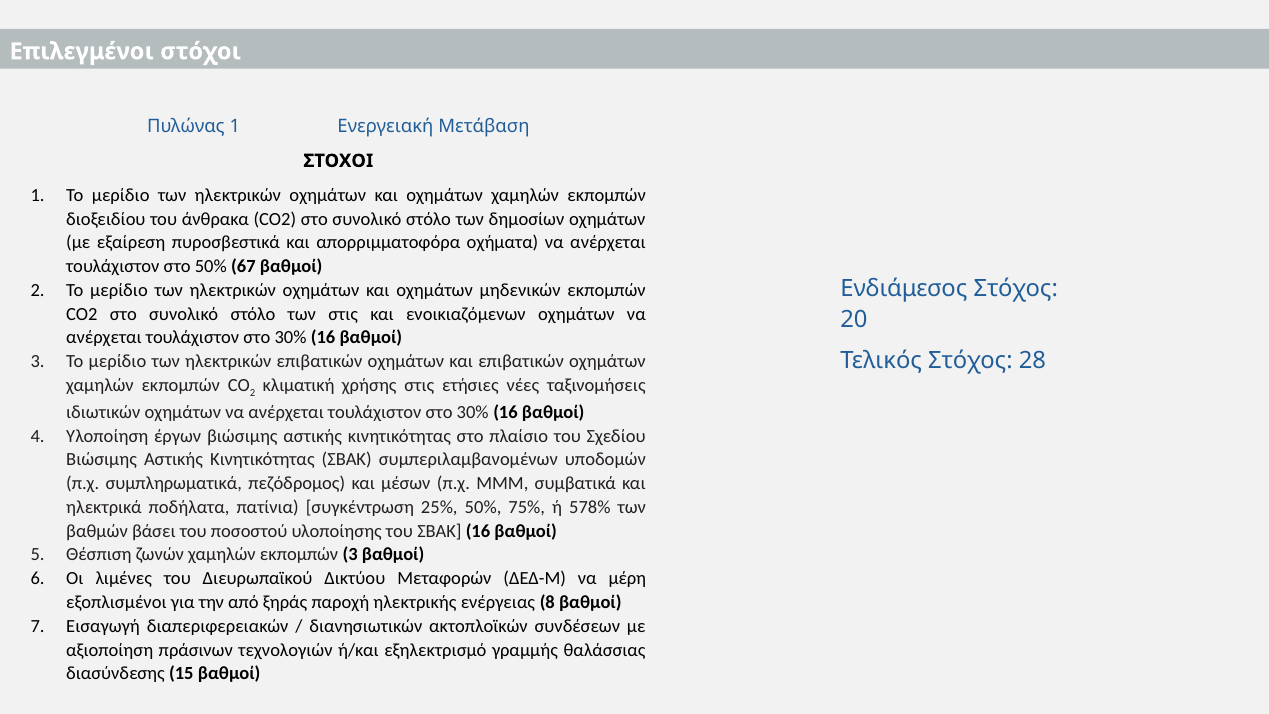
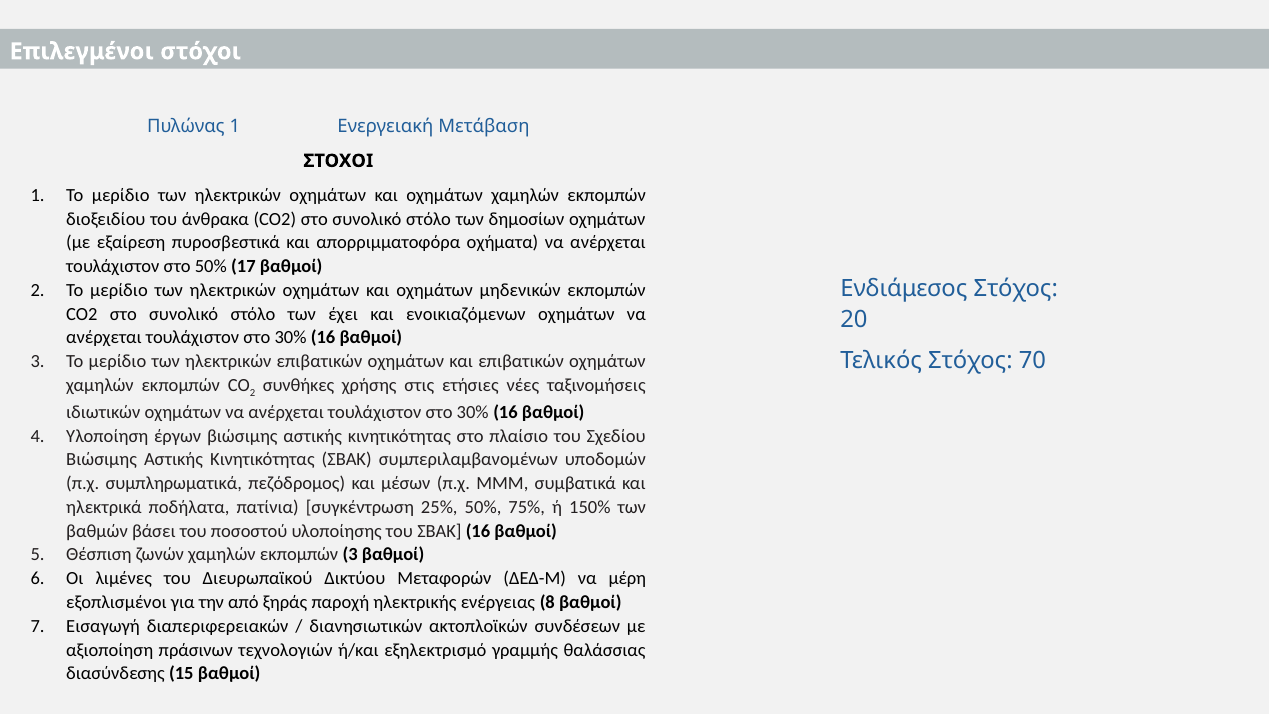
67: 67 -> 17 (243, 266)
των στις: στις -> έχει (343, 314)
28: 28 -> 70 (1032, 360)
κλιματική: κλιματική -> συνθήκες (299, 385)
578%: 578% -> 150% (590, 507)
